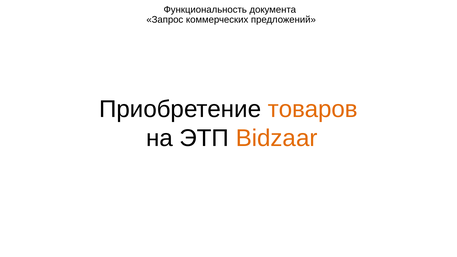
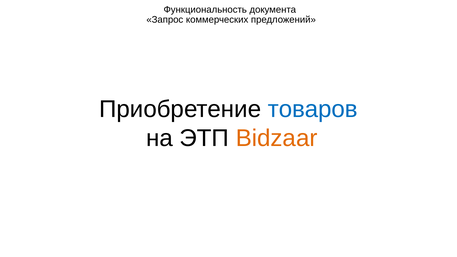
товаров colour: orange -> blue (313, 109)
